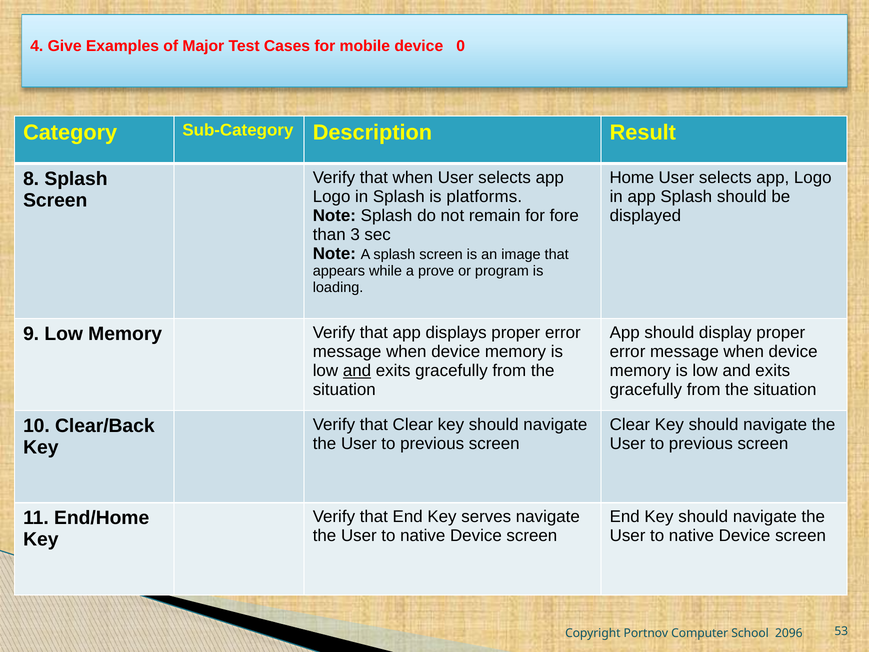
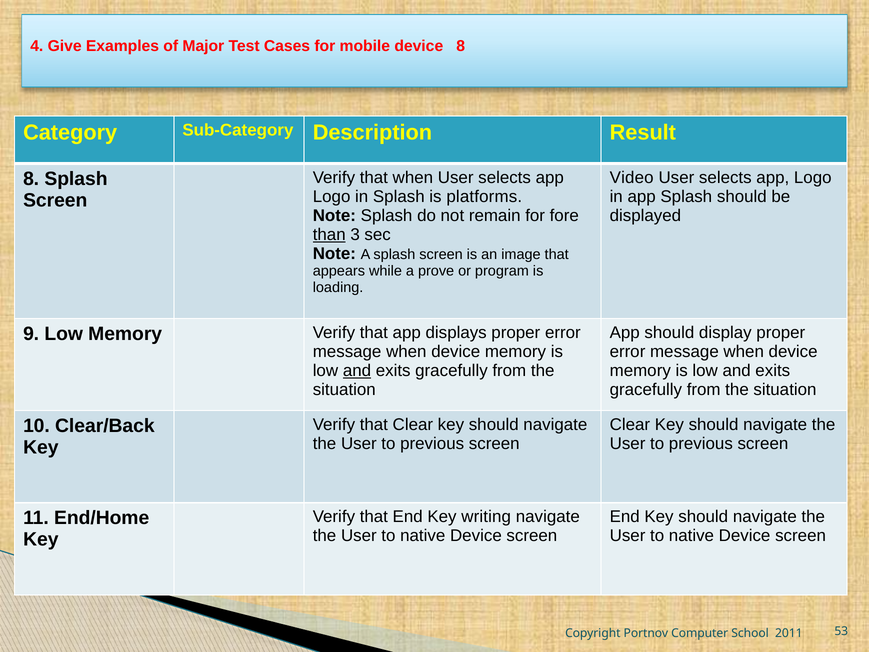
device 0: 0 -> 8 (461, 46)
Home: Home -> Video (632, 178)
than underline: none -> present (329, 234)
serves: serves -> writing (486, 517)
2096: 2096 -> 2011 (789, 633)
